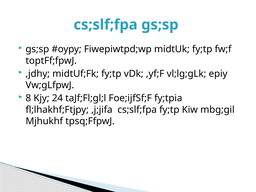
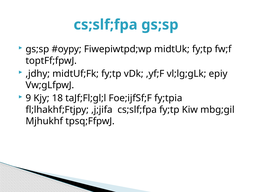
8: 8 -> 9 (28, 98)
24: 24 -> 18 (57, 98)
